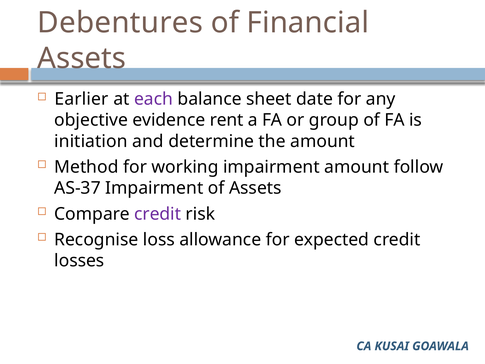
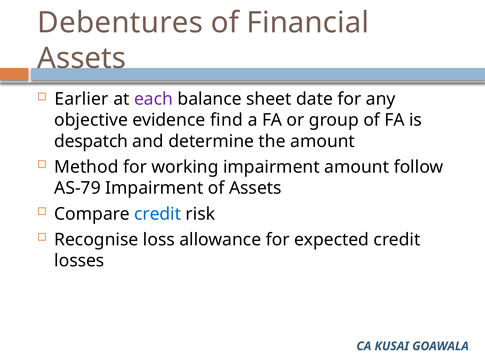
rent: rent -> find (226, 120)
initiation: initiation -> despatch (91, 141)
AS-37: AS-37 -> AS-79 (77, 188)
credit colour: purple -> blue (158, 214)
